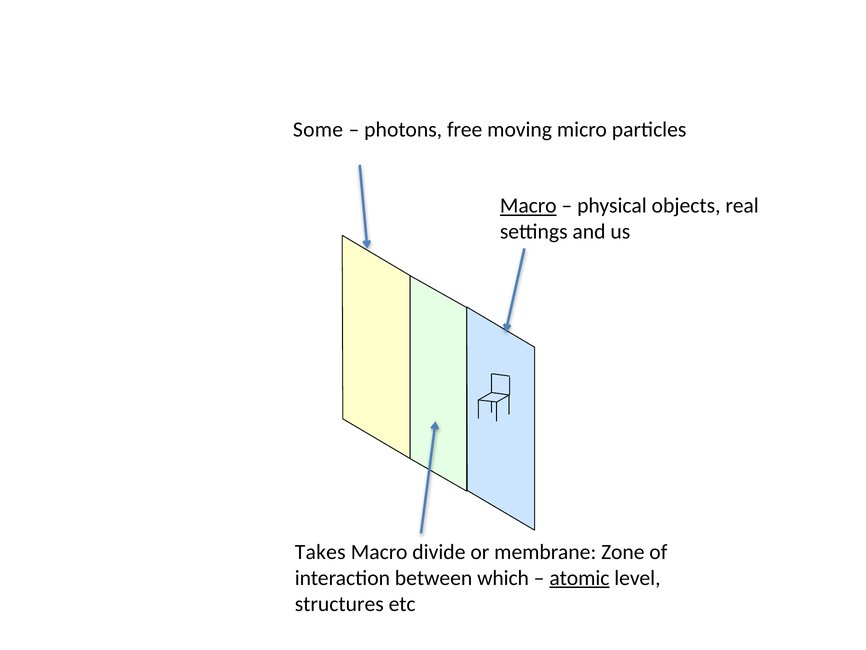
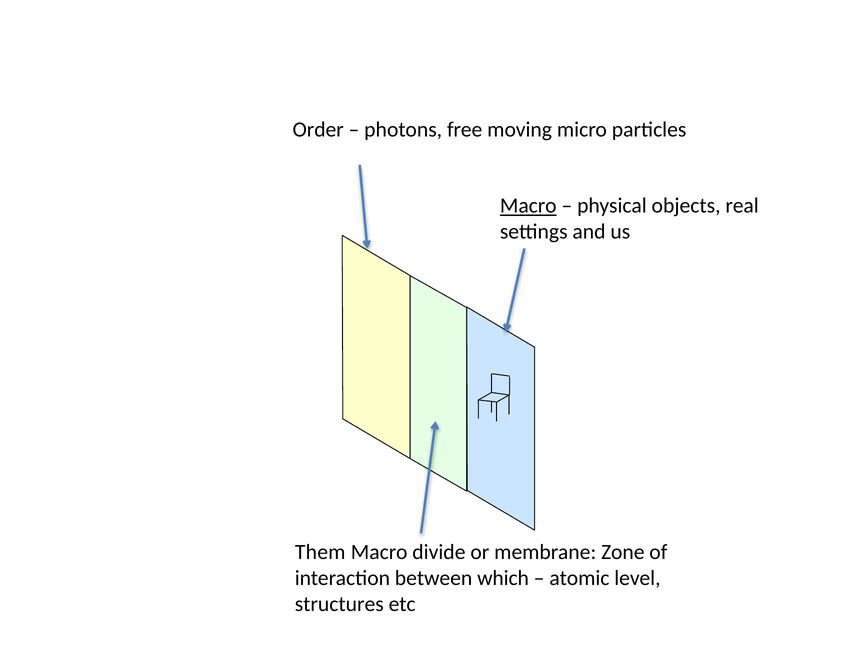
Some: Some -> Order (318, 129)
Takes: Takes -> Them (320, 552)
atomic underline: present -> none (579, 578)
